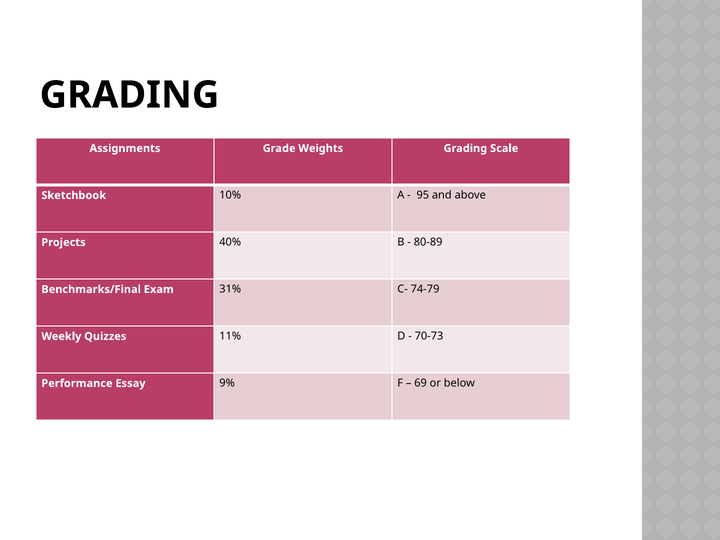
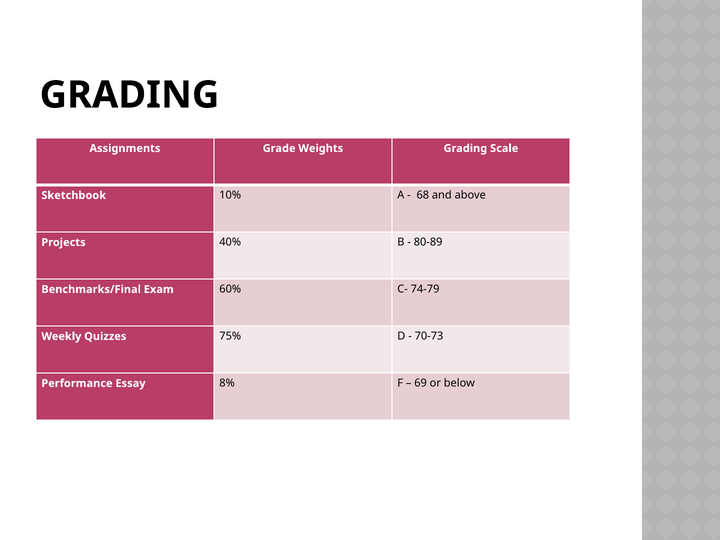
95: 95 -> 68 (423, 195)
31%: 31% -> 60% (230, 289)
11%: 11% -> 75% (230, 336)
9%: 9% -> 8% (227, 383)
